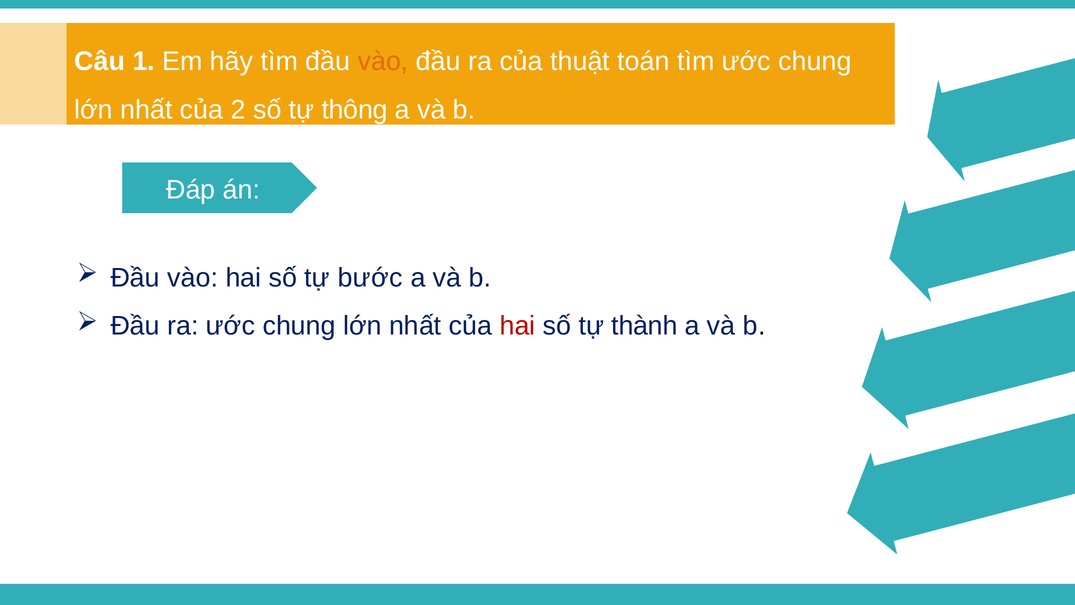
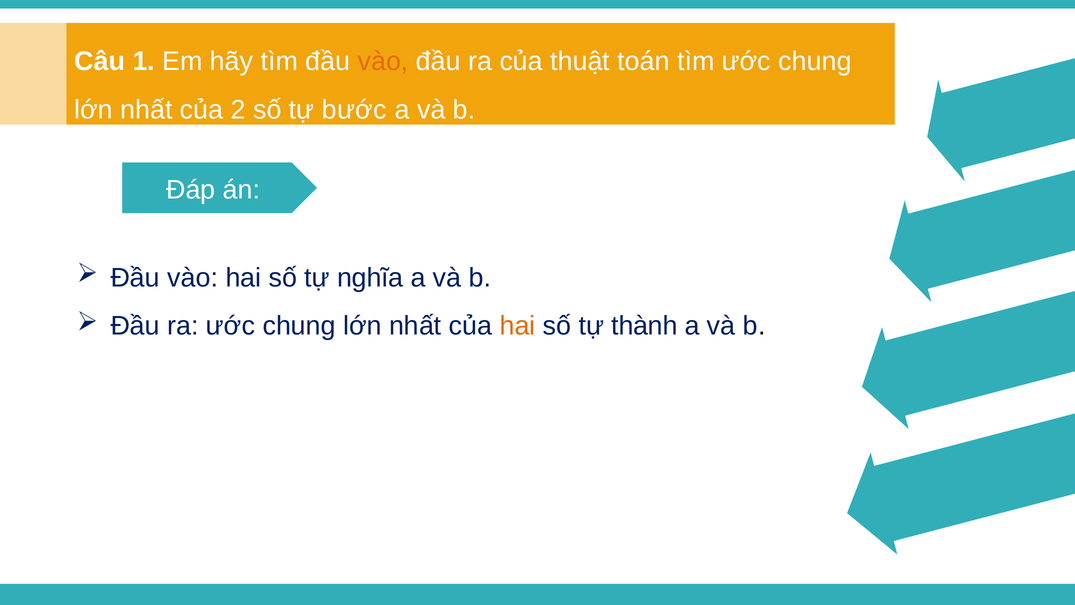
thông: thông -> bước (354, 110)
bước: bước -> nghĩa (370, 278)
hai colour: red -> orange (518, 326)
